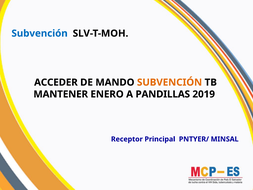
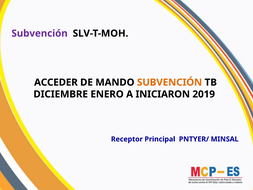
Subvención colour: blue -> purple (40, 33)
MANTENER: MANTENER -> DICIEMBRE (61, 94)
PANDILLAS: PANDILLAS -> INICIARON (163, 94)
